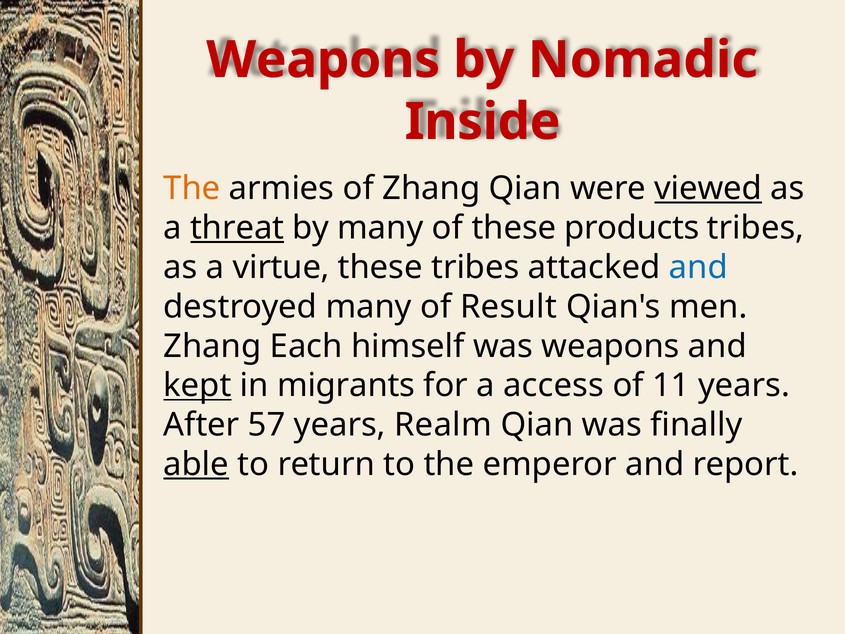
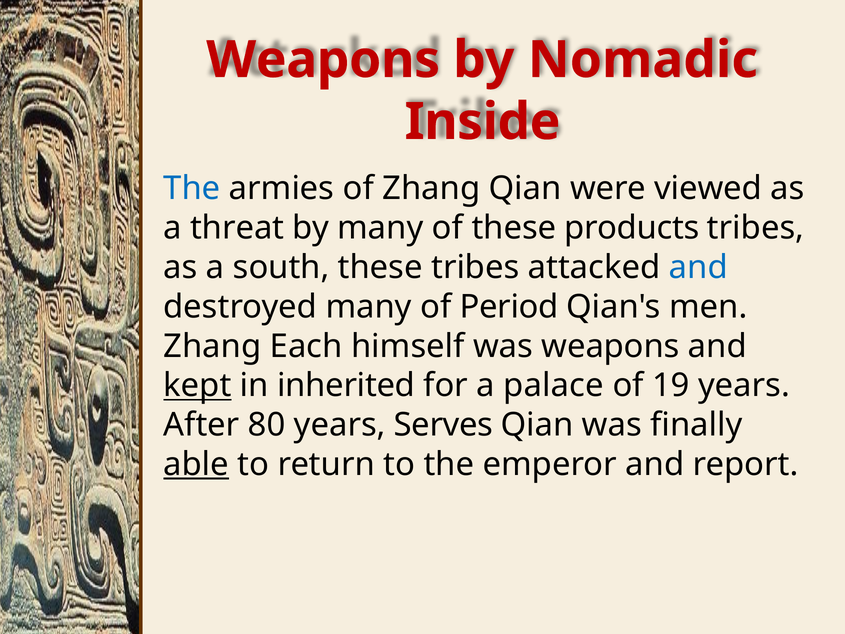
The colour: orange -> blue (192, 188)
viewed underline: present -> none (708, 188)
threat underline: present -> none (237, 228)
virtue: virtue -> south (281, 267)
Result: Result -> Period (509, 307)
migrants: migrants -> inherited (346, 385)
access: access -> palace (554, 385)
11: 11 -> 19 (671, 385)
57: 57 -> 80 (267, 425)
Realm: Realm -> Serves (443, 425)
